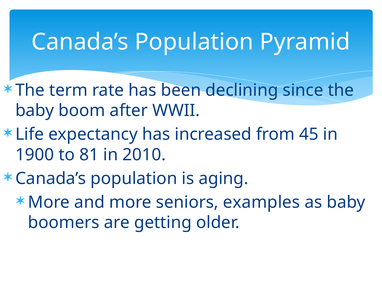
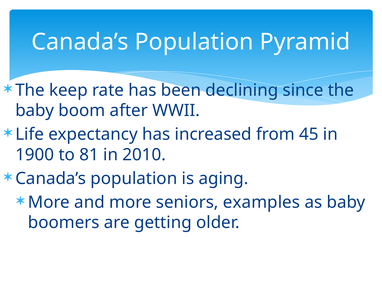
term: term -> keep (68, 90)
